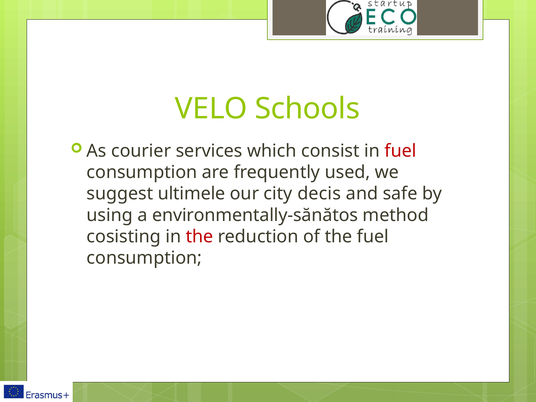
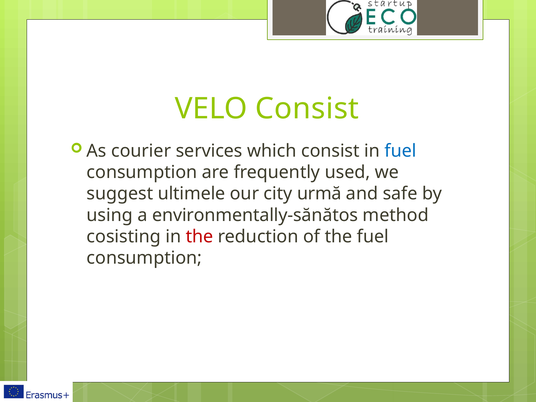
VELO Schools: Schools -> Consist (307, 109)
fuel colour: red -> blue (401, 151)
decis: decis -> urmă (319, 194)
